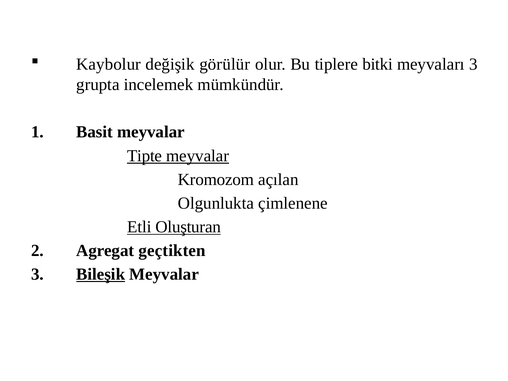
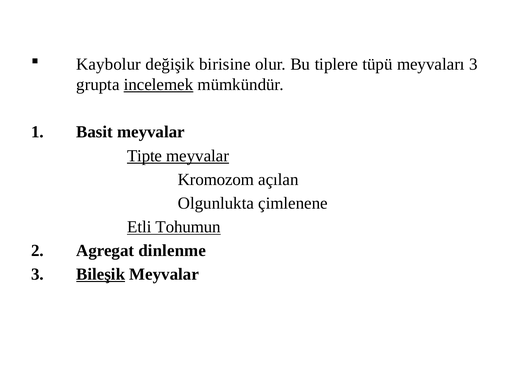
görülür: görülür -> birisine (225, 64)
bitki: bitki -> tüpü (377, 64)
incelemek underline: none -> present (158, 85)
Oluşturan: Oluşturan -> Tohumun (188, 227)
geçtikten: geçtikten -> dinlenme (172, 251)
